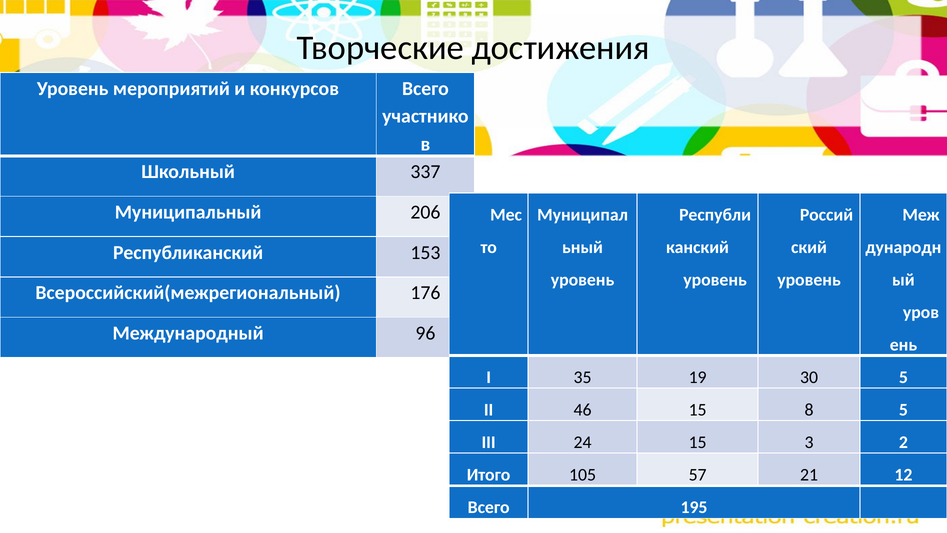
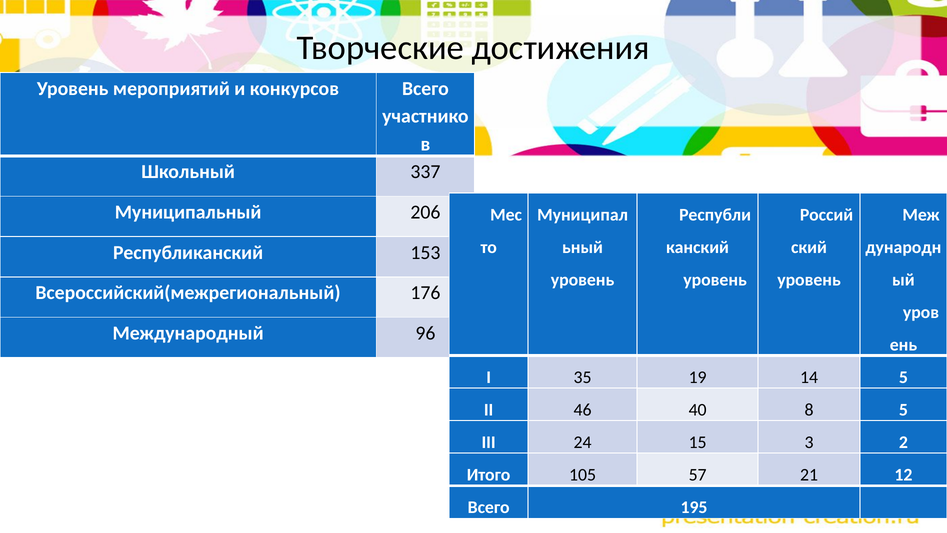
30: 30 -> 14 (809, 377)
46 15: 15 -> 40 (698, 410)
